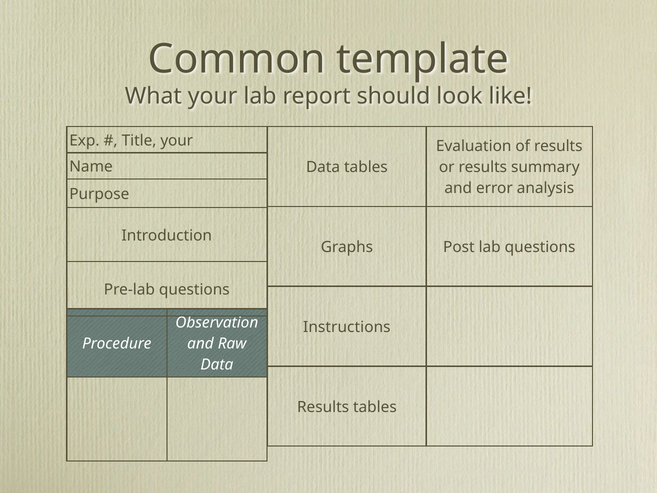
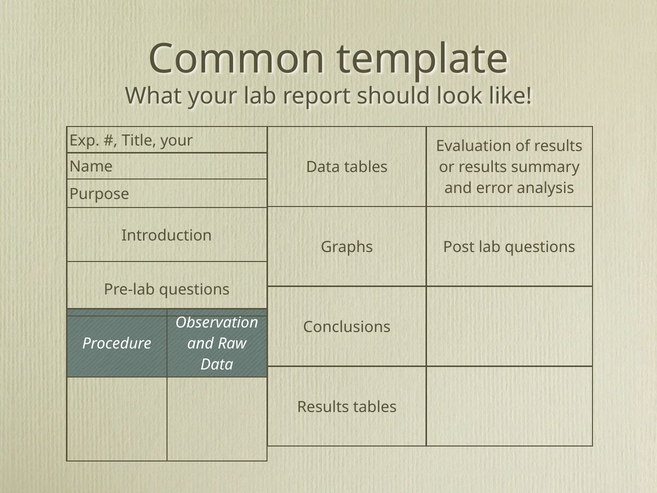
Instructions: Instructions -> Conclusions (347, 327)
